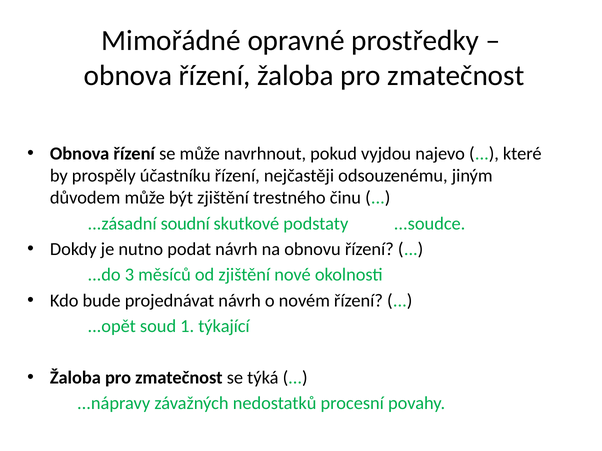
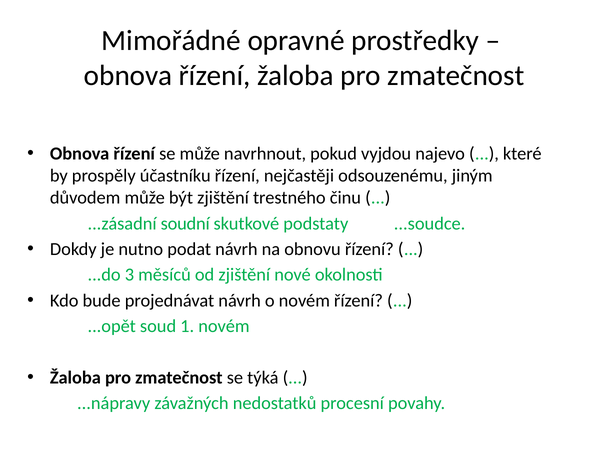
1 týkající: týkající -> novém (224, 327)
